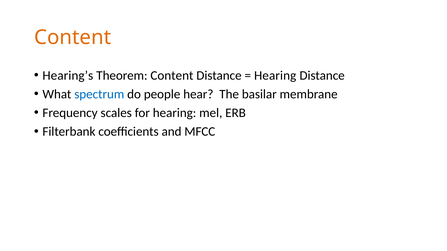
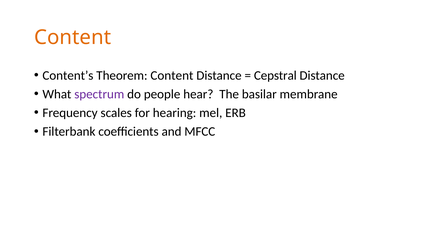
Hearing’s: Hearing’s -> Content’s (68, 76)
Hearing: Hearing -> Cepstral (275, 76)
spectrum colour: blue -> purple (99, 94)
